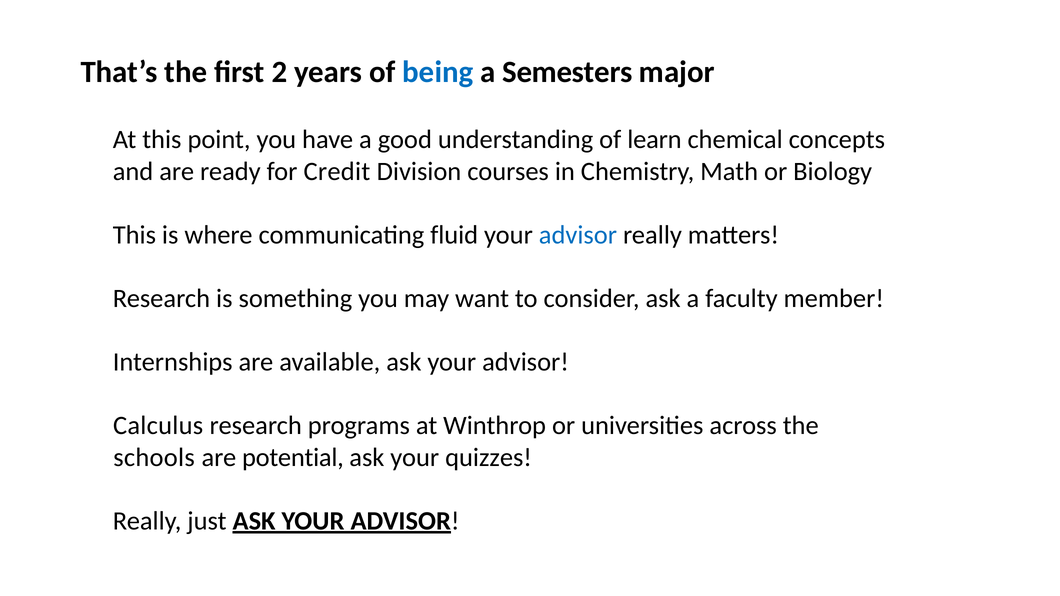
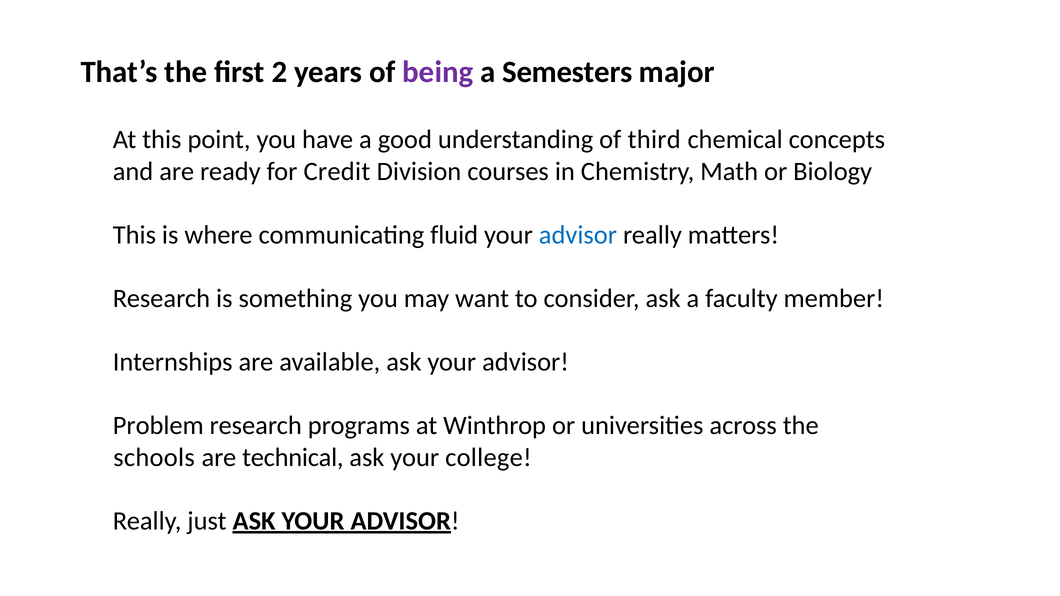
being colour: blue -> purple (438, 72)
learn: learn -> third (654, 140)
Calculus: Calculus -> Problem (158, 426)
potential: potential -> technical (293, 458)
quizzes: quizzes -> college (488, 458)
